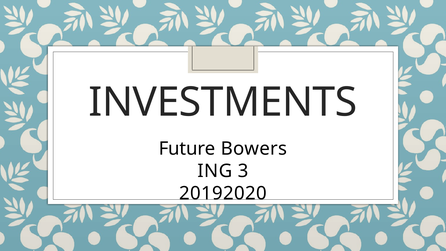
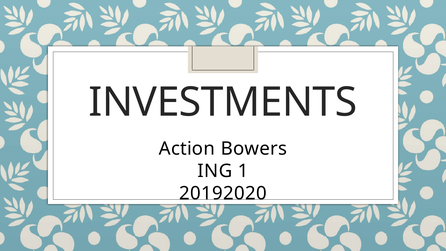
Future: Future -> Action (187, 149)
3: 3 -> 1 (243, 171)
